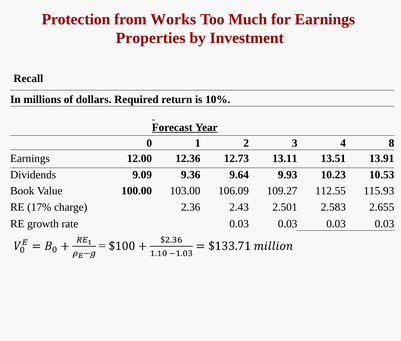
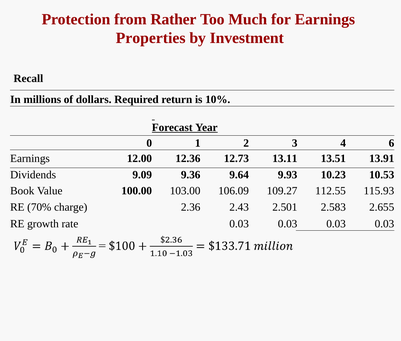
Works: Works -> Rather (173, 19)
8: 8 -> 6 (391, 143)
17%: 17% -> 70% (39, 207)
